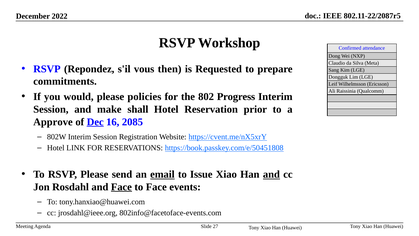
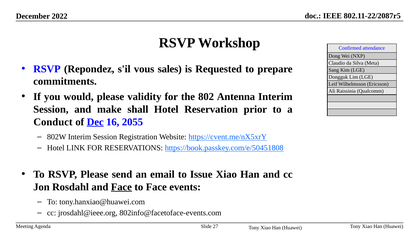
then: then -> sales (170, 69)
policies: policies -> validity (144, 97)
Progress: Progress -> Antenna (236, 97)
Approve: Approve -> Conduct (53, 122)
2085: 2085 -> 2055 (132, 122)
email underline: present -> none (162, 174)
and underline: present -> none (271, 174)
